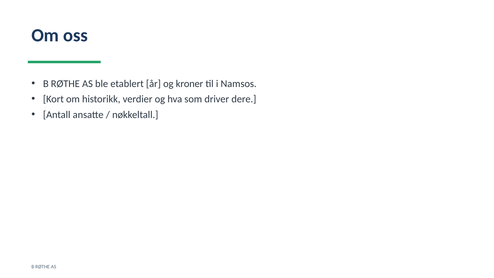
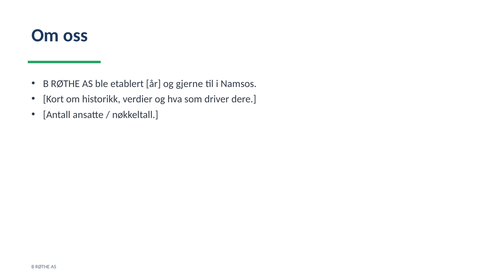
kroner: kroner -> gjerne (189, 84)
